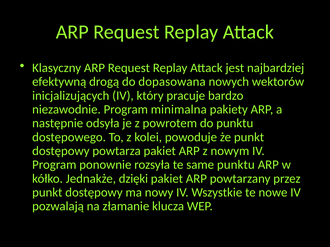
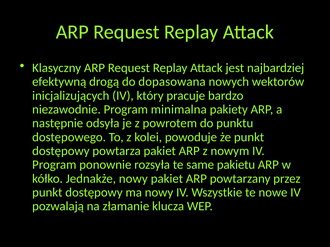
same punktu: punktu -> pakietu (236, 165)
Jednakże dzięki: dzięki -> nowy (133, 179)
